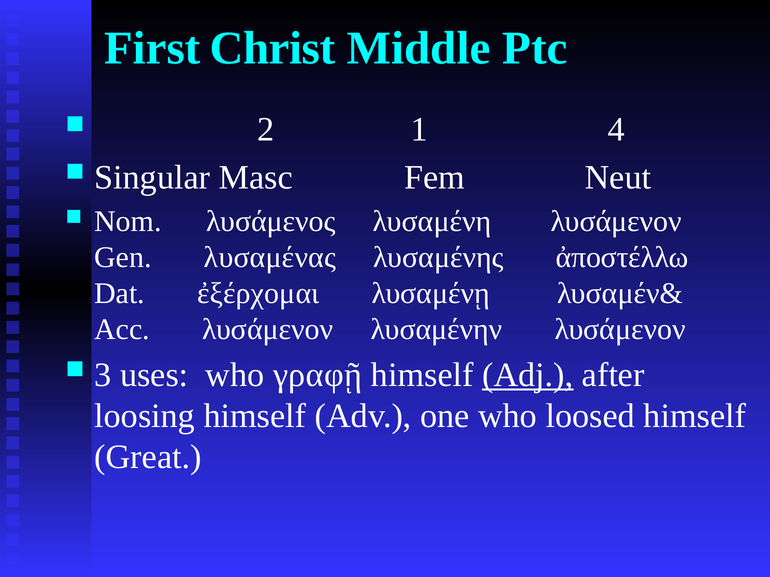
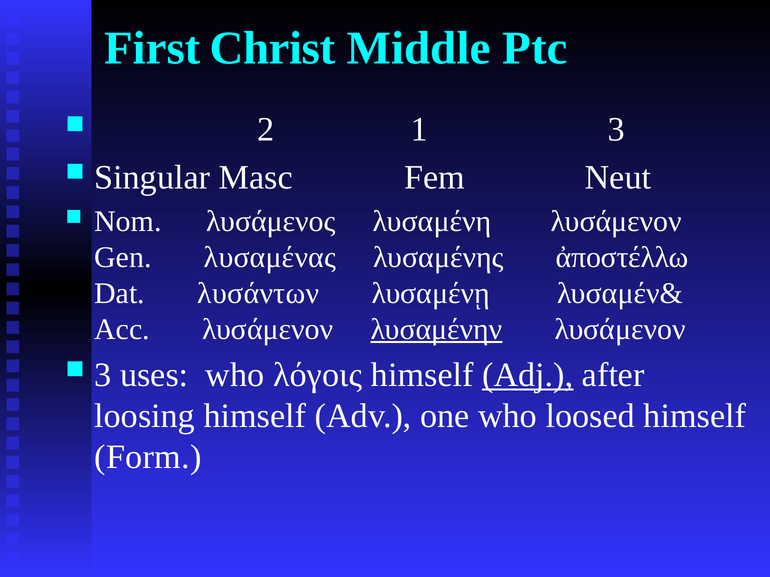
1 4: 4 -> 3 (616, 129)
ἐξέρχομαι: ἐξέρχομαι -> λυσάντων (258, 294)
λυσαμένην underline: none -> present (436, 329)
γραφῇ: γραφῇ -> λόγοις (318, 375)
Great: Great -> Form (148, 457)
